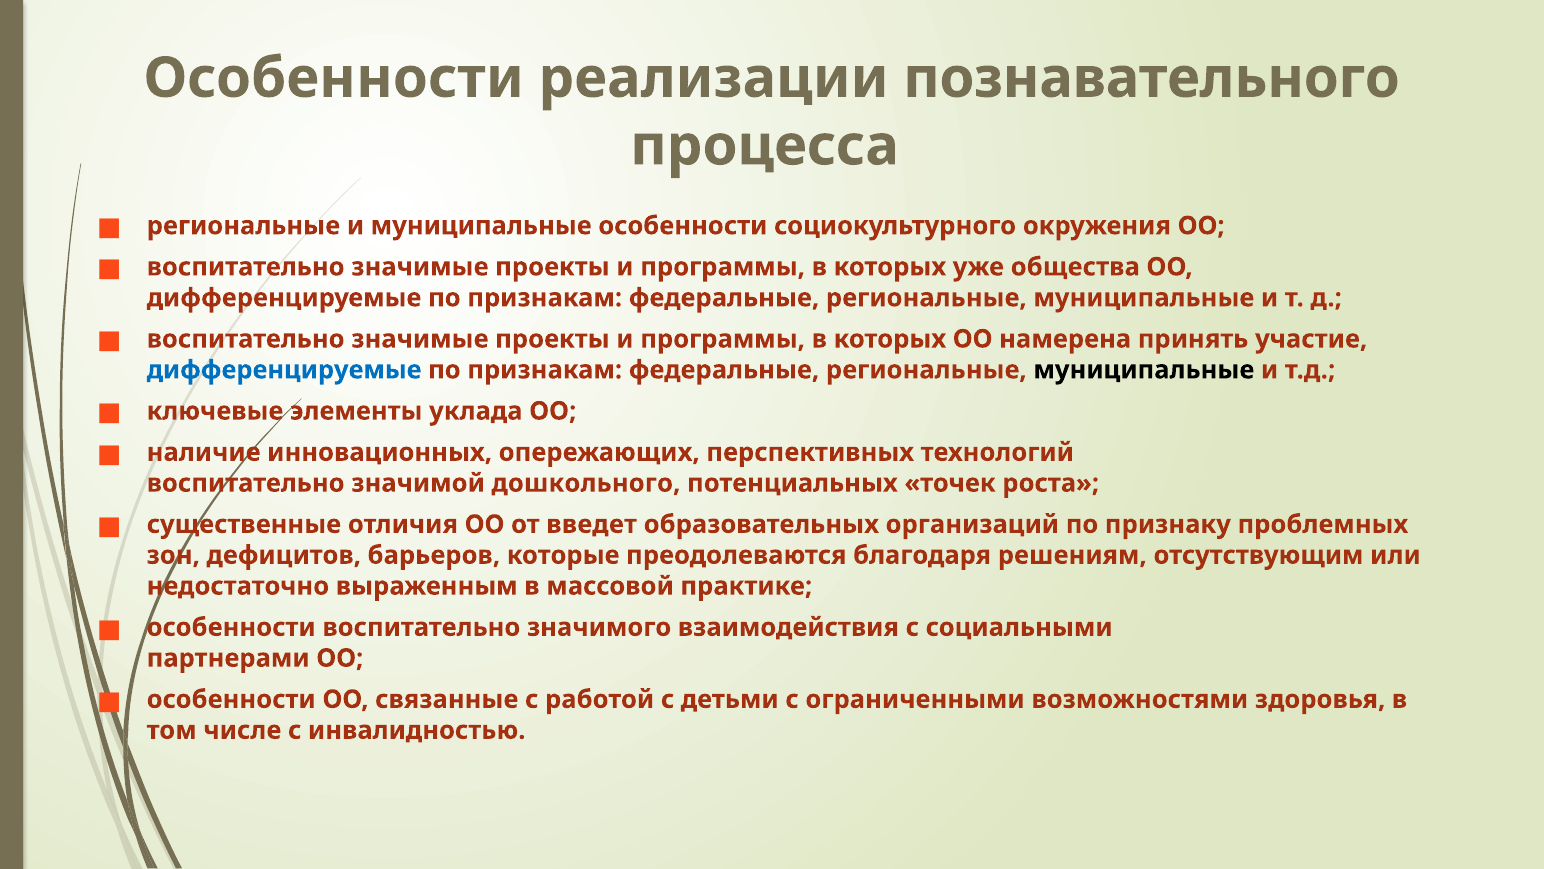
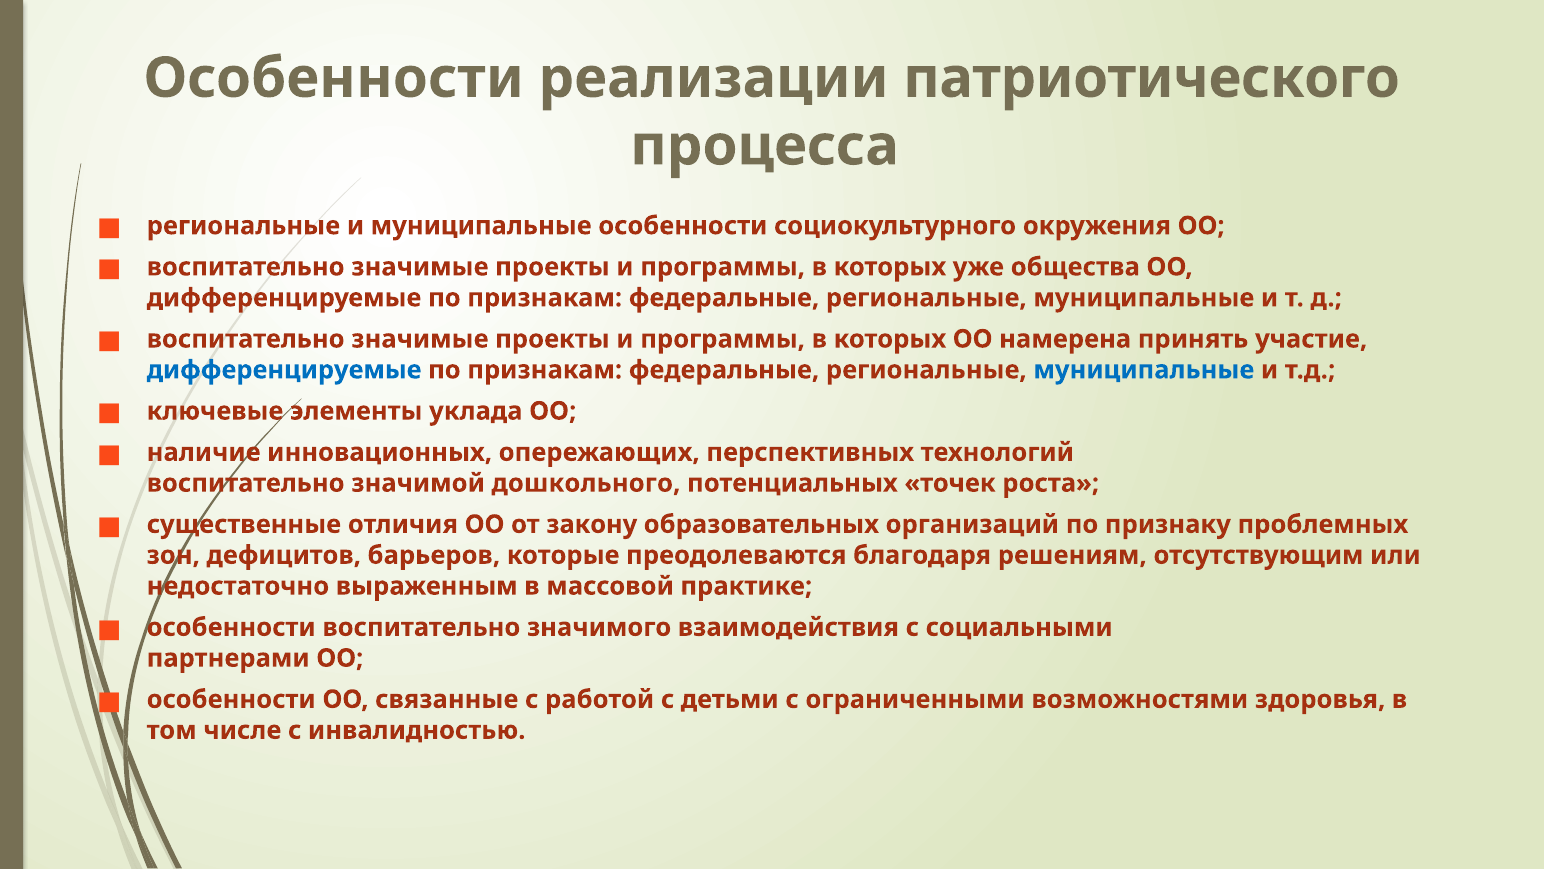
познавательного: познавательного -> патриотического (1152, 78)
муниципальные colour: black -> blue (1144, 370)
введет: введет -> закону (592, 524)
